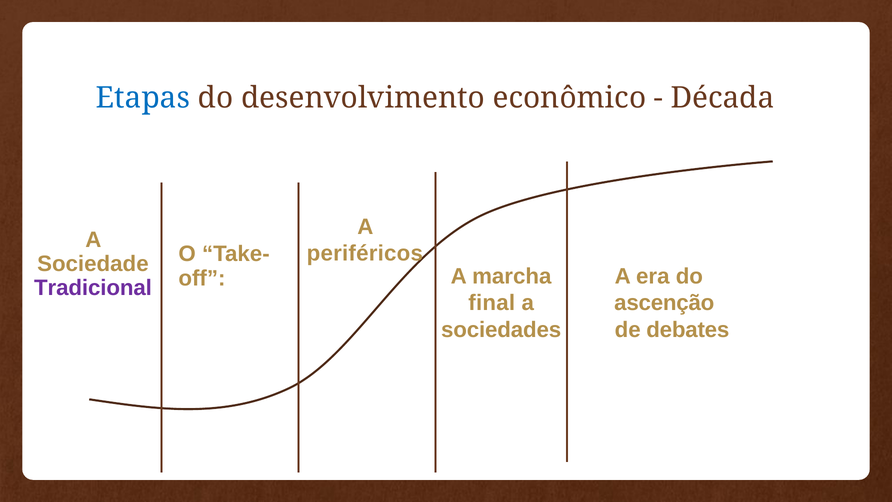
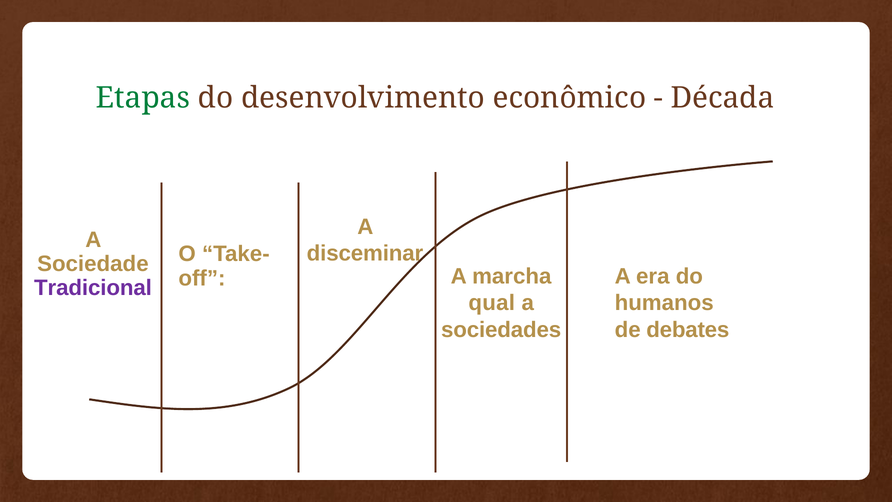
Etapas colour: blue -> green (143, 98)
periféricos: periféricos -> disceminar (365, 253)
final: final -> qual (492, 303)
ascenção: ascenção -> humanos (664, 303)
